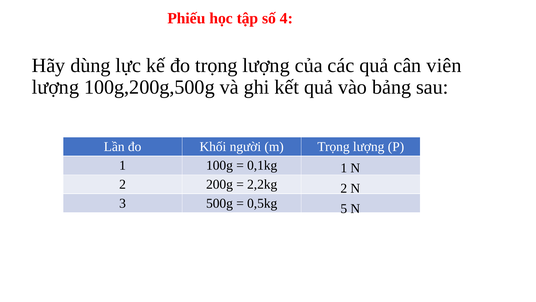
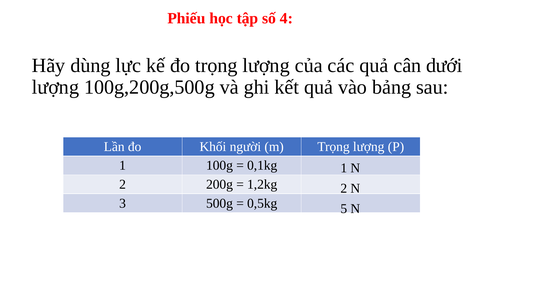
viên: viên -> dưới (444, 65)
2,2kg: 2,2kg -> 1,2kg (262, 184)
